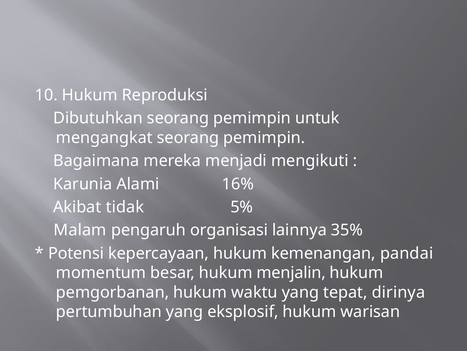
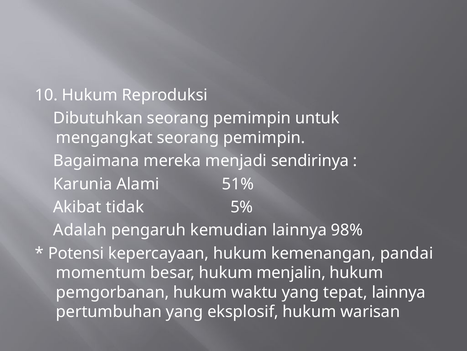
mengikuti: mengikuti -> sendirinya (310, 161)
16%: 16% -> 51% (238, 184)
Malam: Malam -> Adalah (80, 230)
organisasi: organisasi -> kemudian (229, 230)
35%: 35% -> 98% (347, 230)
tepat dirinya: dirinya -> lainnya (399, 292)
